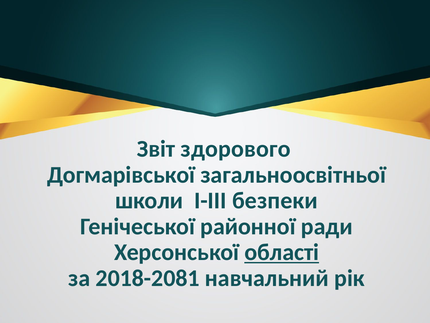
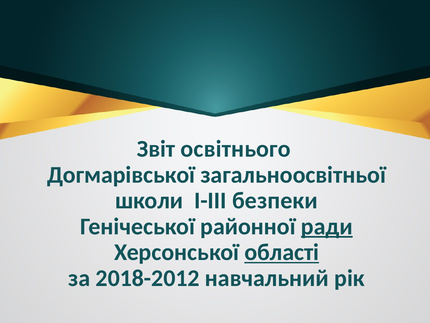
здорового: здорового -> освітнього (236, 149)
ради underline: none -> present (327, 226)
2018-2081: 2018-2081 -> 2018-2012 (148, 278)
